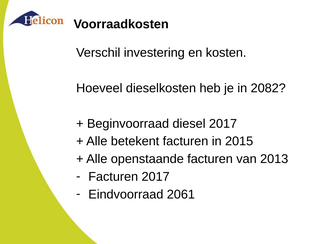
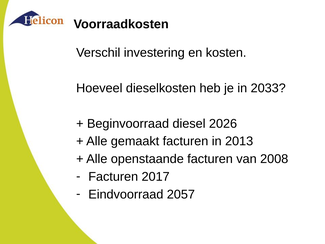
2082: 2082 -> 2033 (268, 88)
diesel 2017: 2017 -> 2026 (223, 123)
betekent: betekent -> gemaakt (135, 141)
2015: 2015 -> 2013 (239, 141)
2013: 2013 -> 2008 (274, 159)
2061: 2061 -> 2057 (181, 194)
